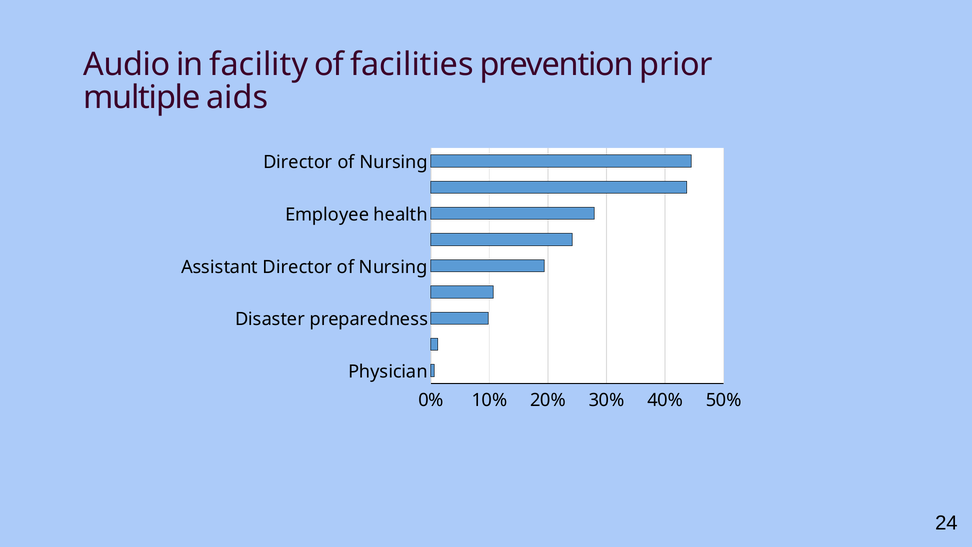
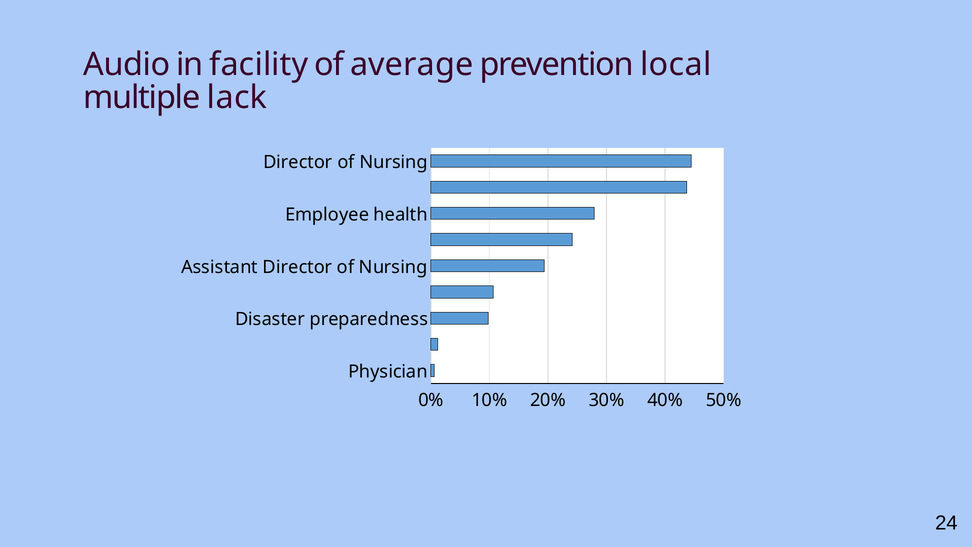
facilities: facilities -> average (412, 65)
prior: prior -> local (676, 65)
aids: aids -> lack (237, 98)
